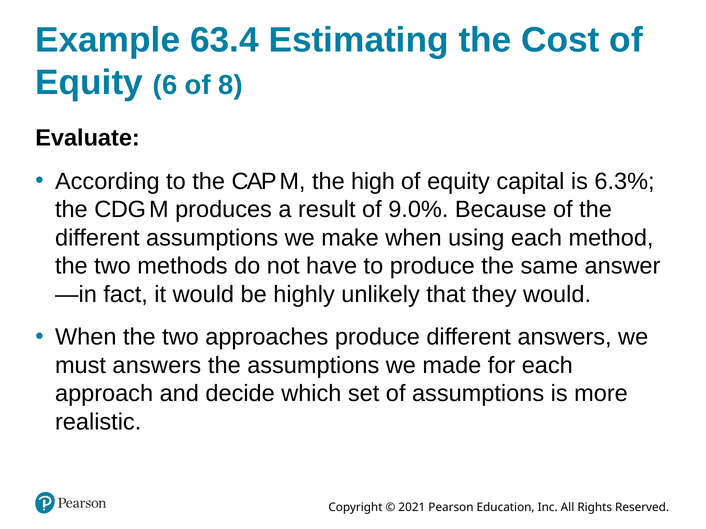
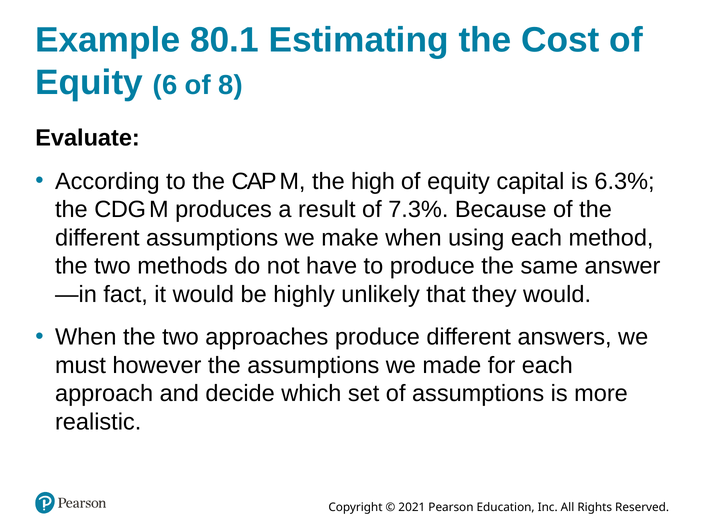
63.4: 63.4 -> 80.1 (224, 40)
9.0%: 9.0% -> 7.3% (418, 210)
must answers: answers -> however (157, 366)
